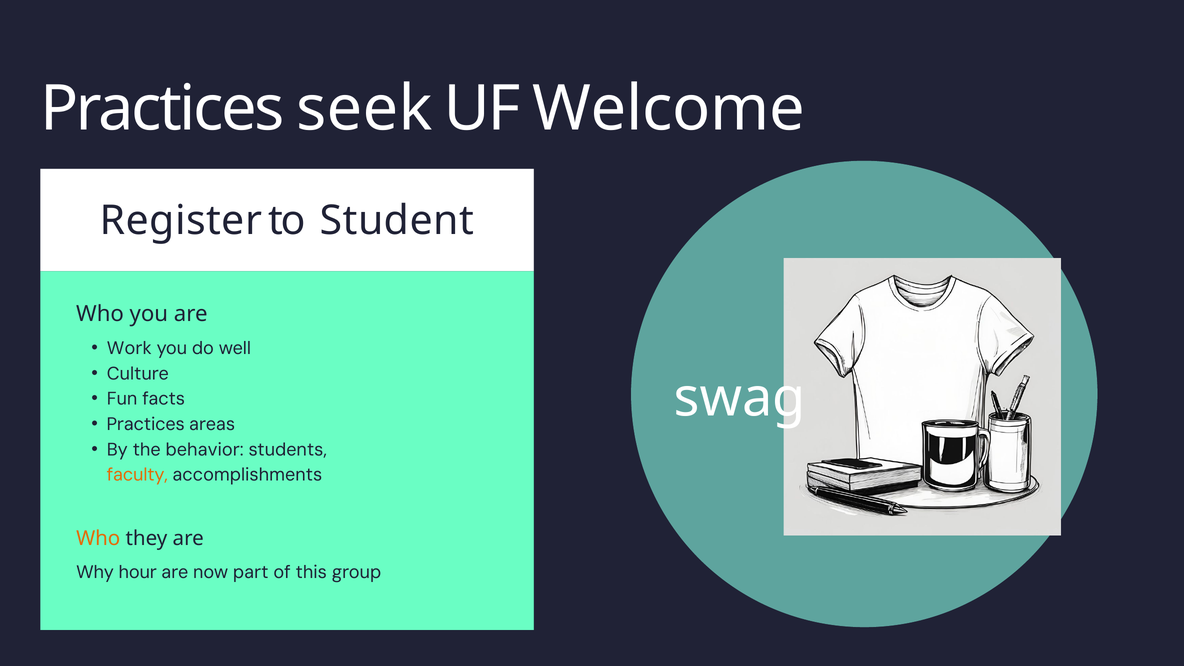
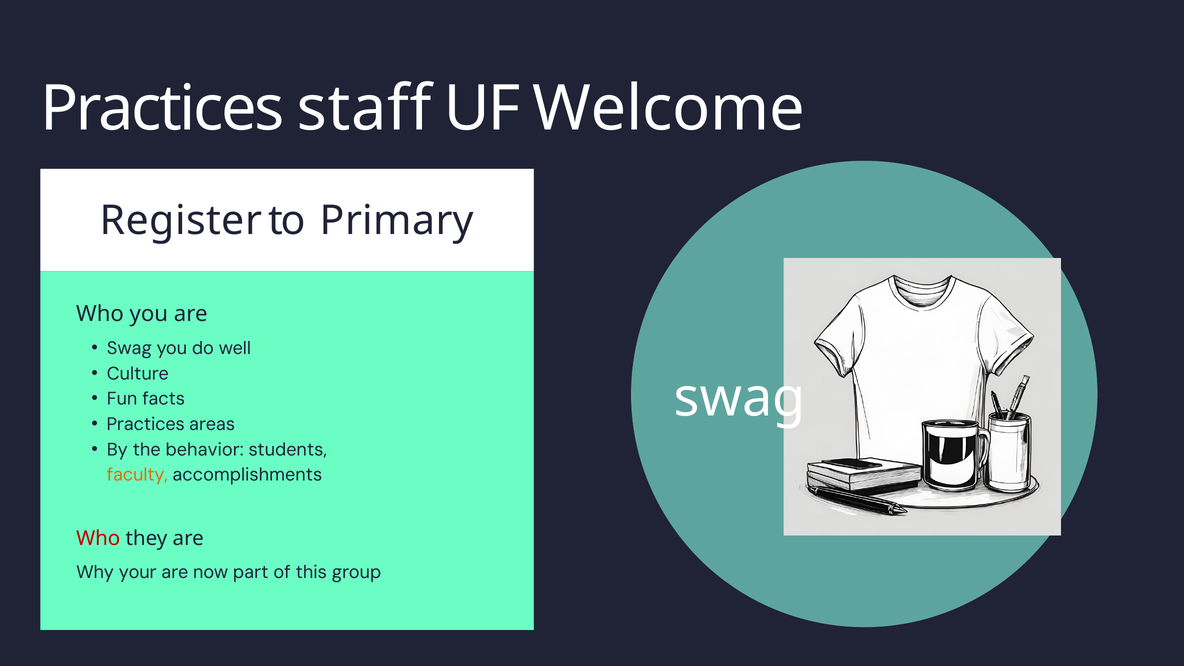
seek: seek -> staff (364, 109)
Student: Student -> Primary (397, 220)
Work: Work -> Swag (129, 348)
Who colour: orange -> red (98, 539)
hour: hour -> your (138, 572)
